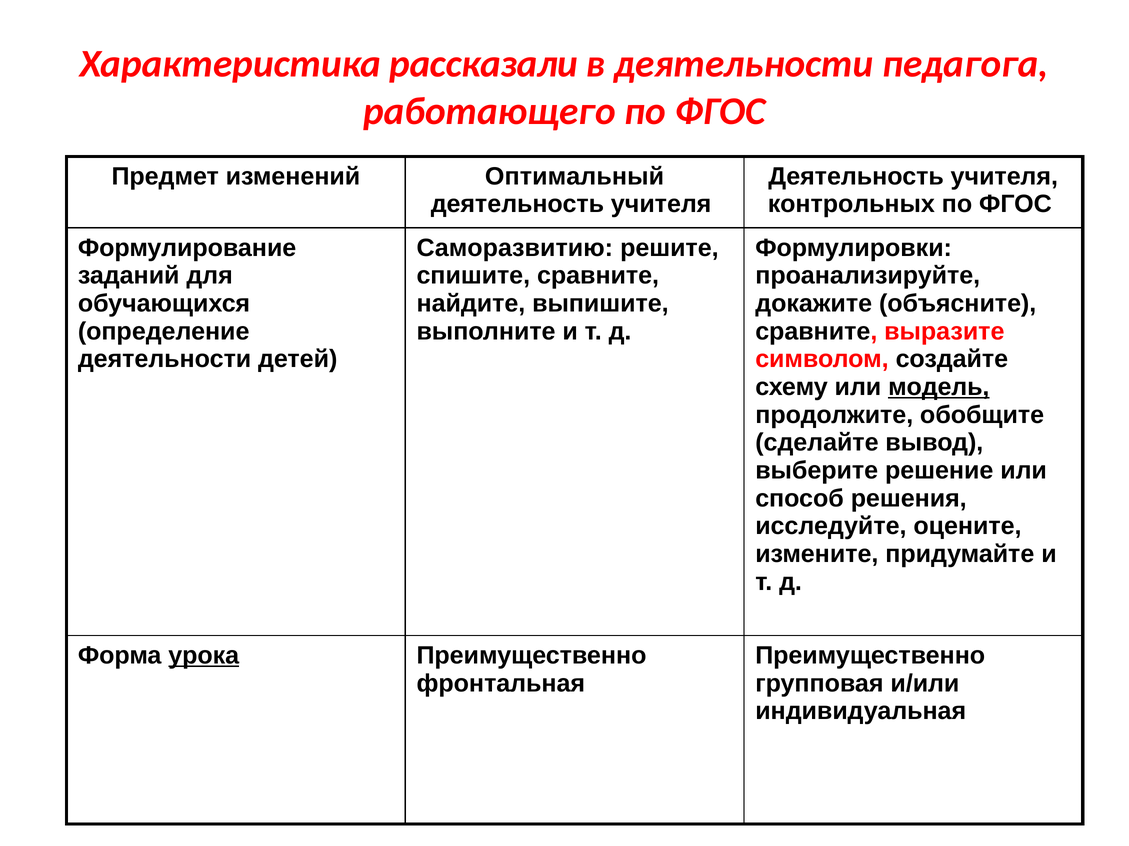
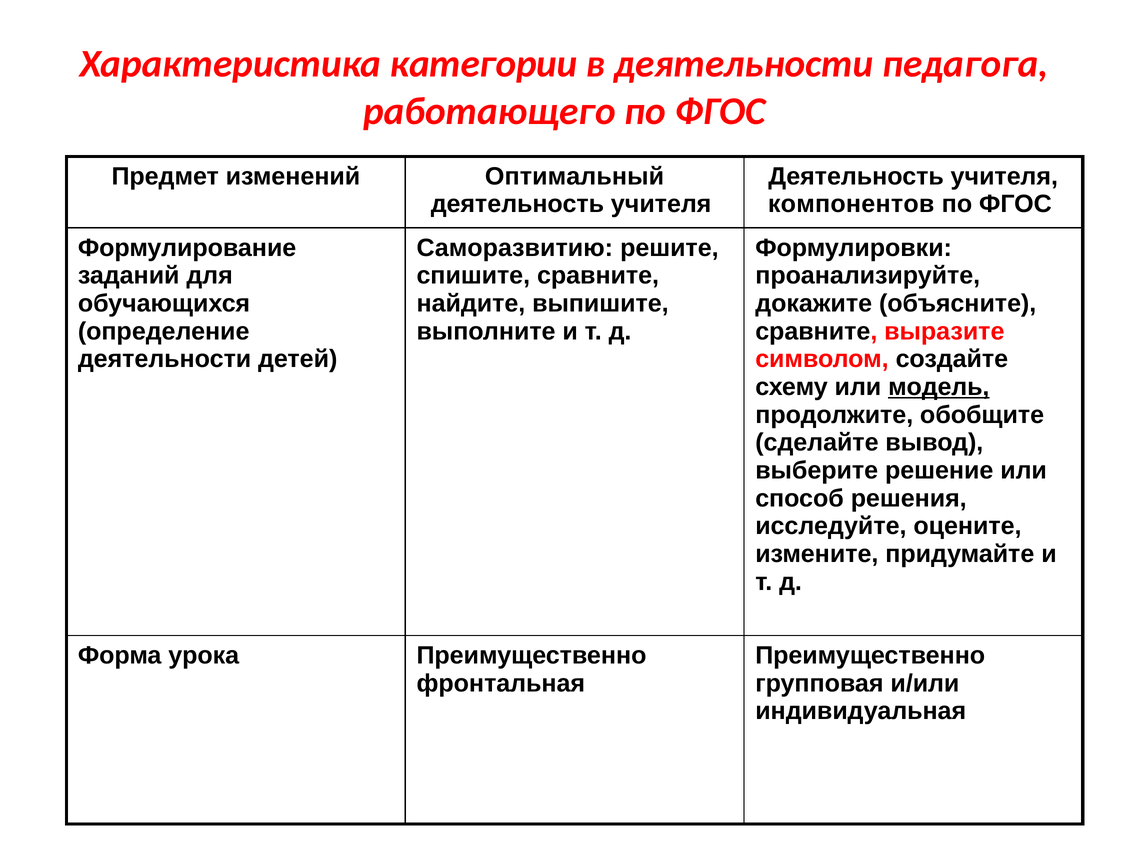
рассказали: рассказали -> категории (484, 64)
контрольных: контрольных -> компонентов (851, 204)
урока underline: present -> none (204, 656)
